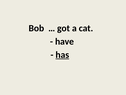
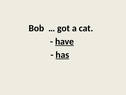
have underline: none -> present (64, 41)
